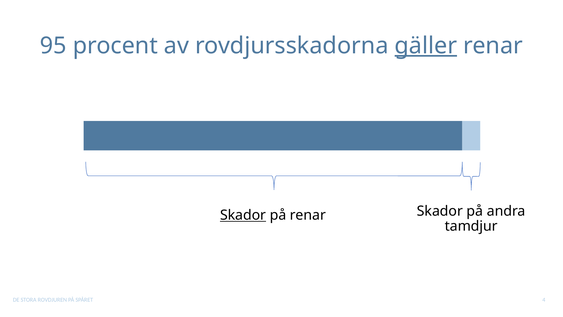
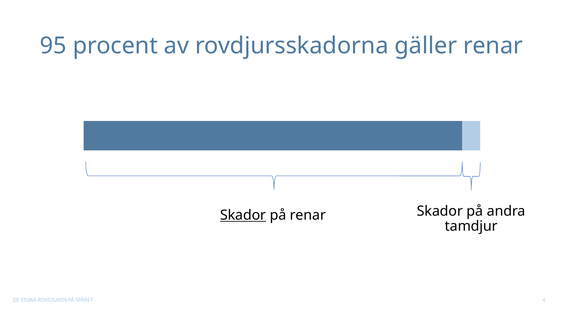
gäller underline: present -> none (426, 46)
